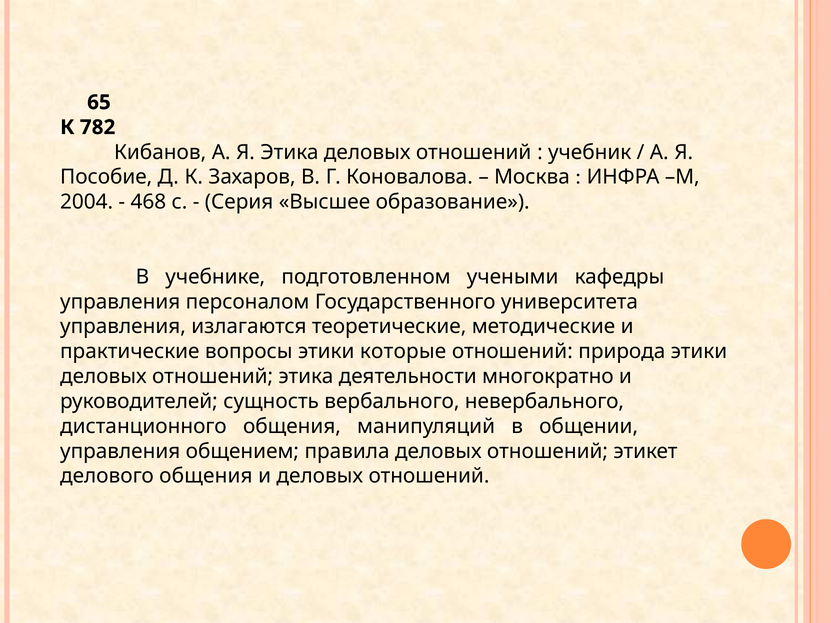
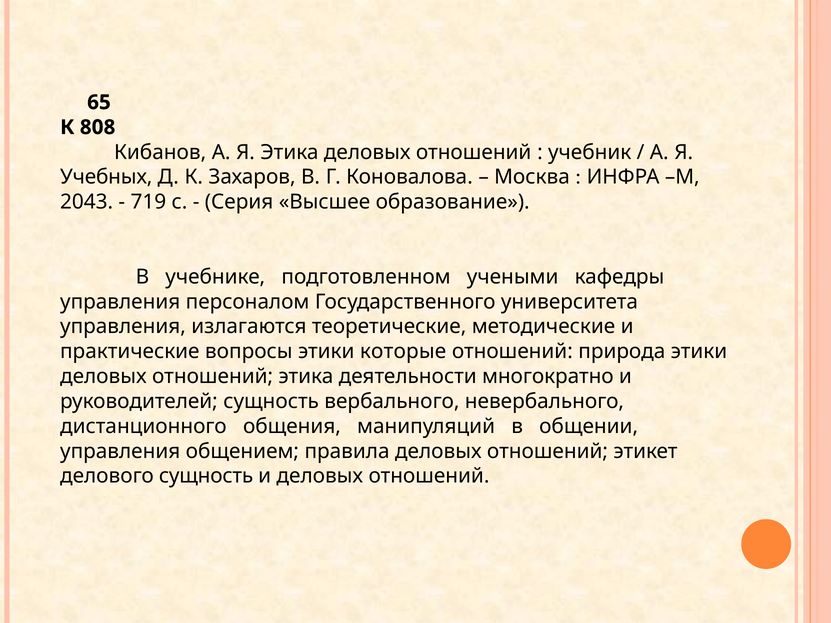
782: 782 -> 808 (98, 127)
Пособие: Пособие -> Учебных (106, 177)
2004: 2004 -> 2043 (87, 202)
468: 468 -> 719 (148, 202)
делового общения: общения -> сущность (206, 476)
